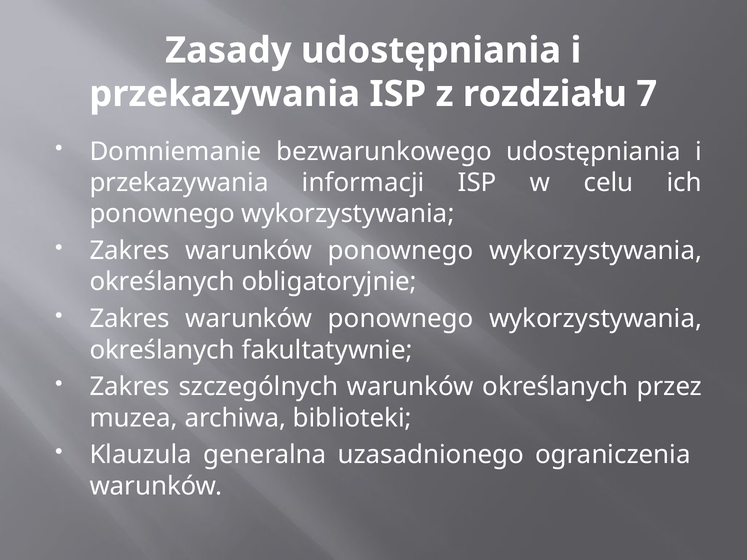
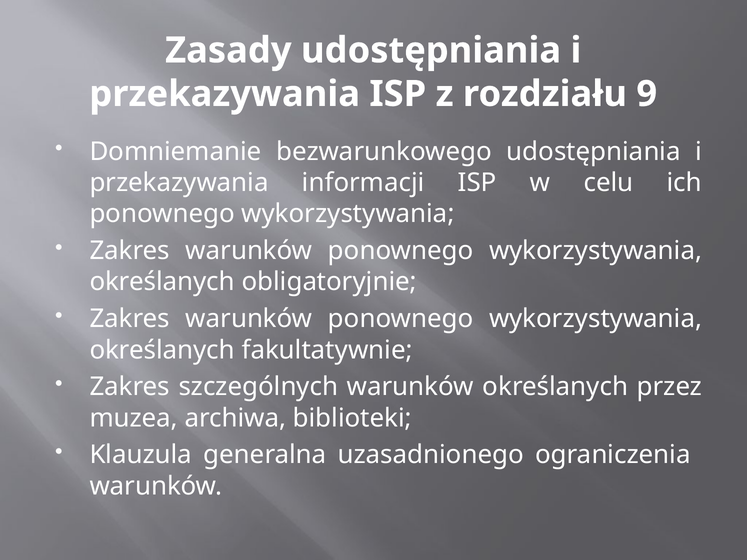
7: 7 -> 9 (647, 94)
